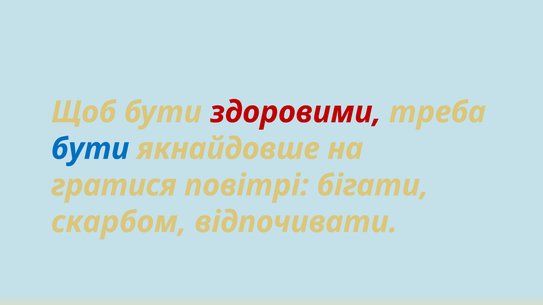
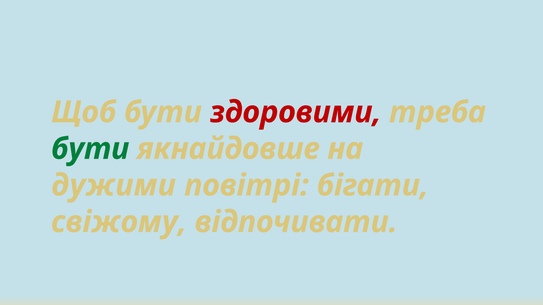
бути colour: blue -> green (90, 149)
гратися: гратися -> дужими (114, 186)
скарбом: скарбом -> свіжому (119, 222)
